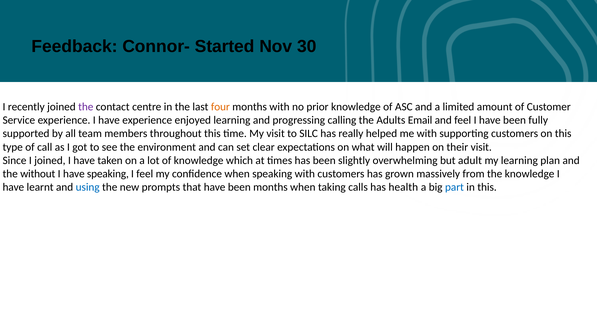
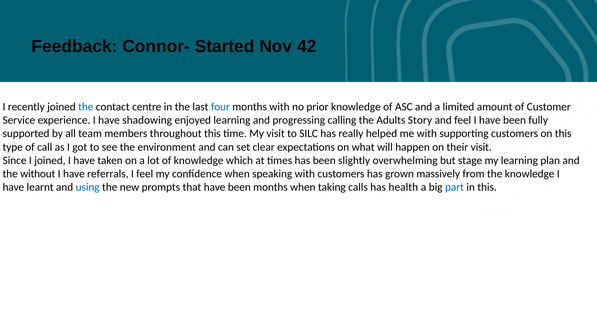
30: 30 -> 42 (307, 46)
the colour: purple -> blue (86, 107)
four colour: orange -> blue (220, 107)
have experience: experience -> shadowing (147, 120)
Email: Email -> Story (420, 120)
adult: adult -> stage (470, 160)
have speaking: speaking -> referrals (108, 174)
